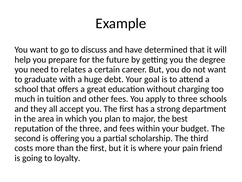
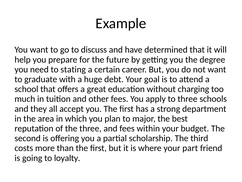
relates: relates -> stating (73, 69)
pain: pain -> part (190, 148)
